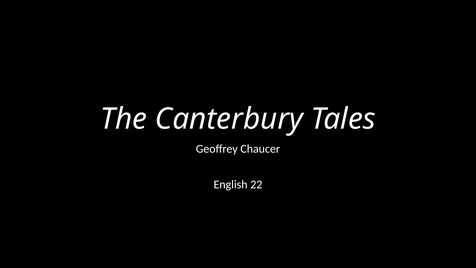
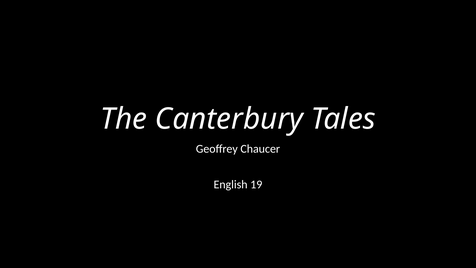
22: 22 -> 19 (256, 184)
